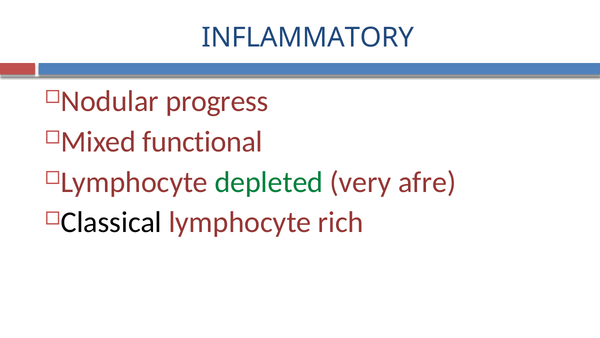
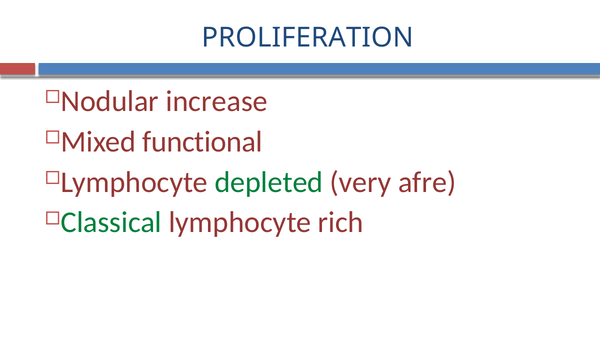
INFLAMMATORY: INFLAMMATORY -> PROLIFERATION (307, 38)
progress: progress -> increase (217, 101)
Classical colour: black -> green (111, 222)
